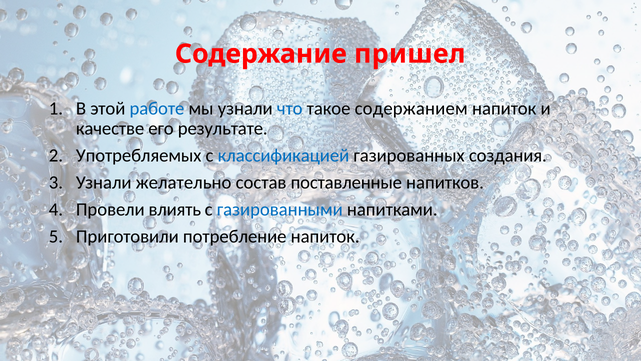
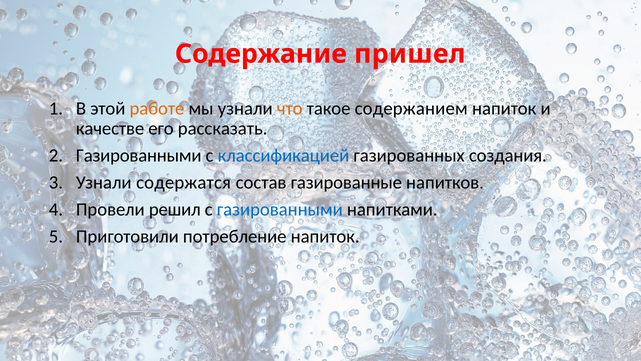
работе colour: blue -> orange (157, 108)
что colour: blue -> orange (290, 108)
результате: результате -> рассказать (223, 129)
Употребляемых: Употребляемых -> Газированными (139, 155)
желательно: желательно -> содержатся (184, 182)
поставленные: поставленные -> газированные (346, 182)
влиять: влиять -> решил (175, 209)
